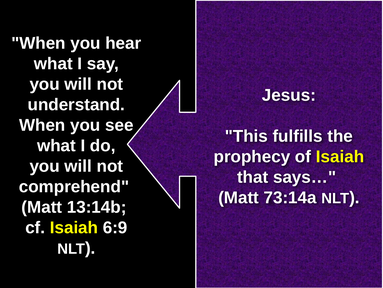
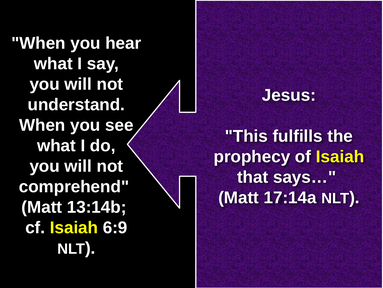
73:14a: 73:14a -> 17:14a (290, 197)
